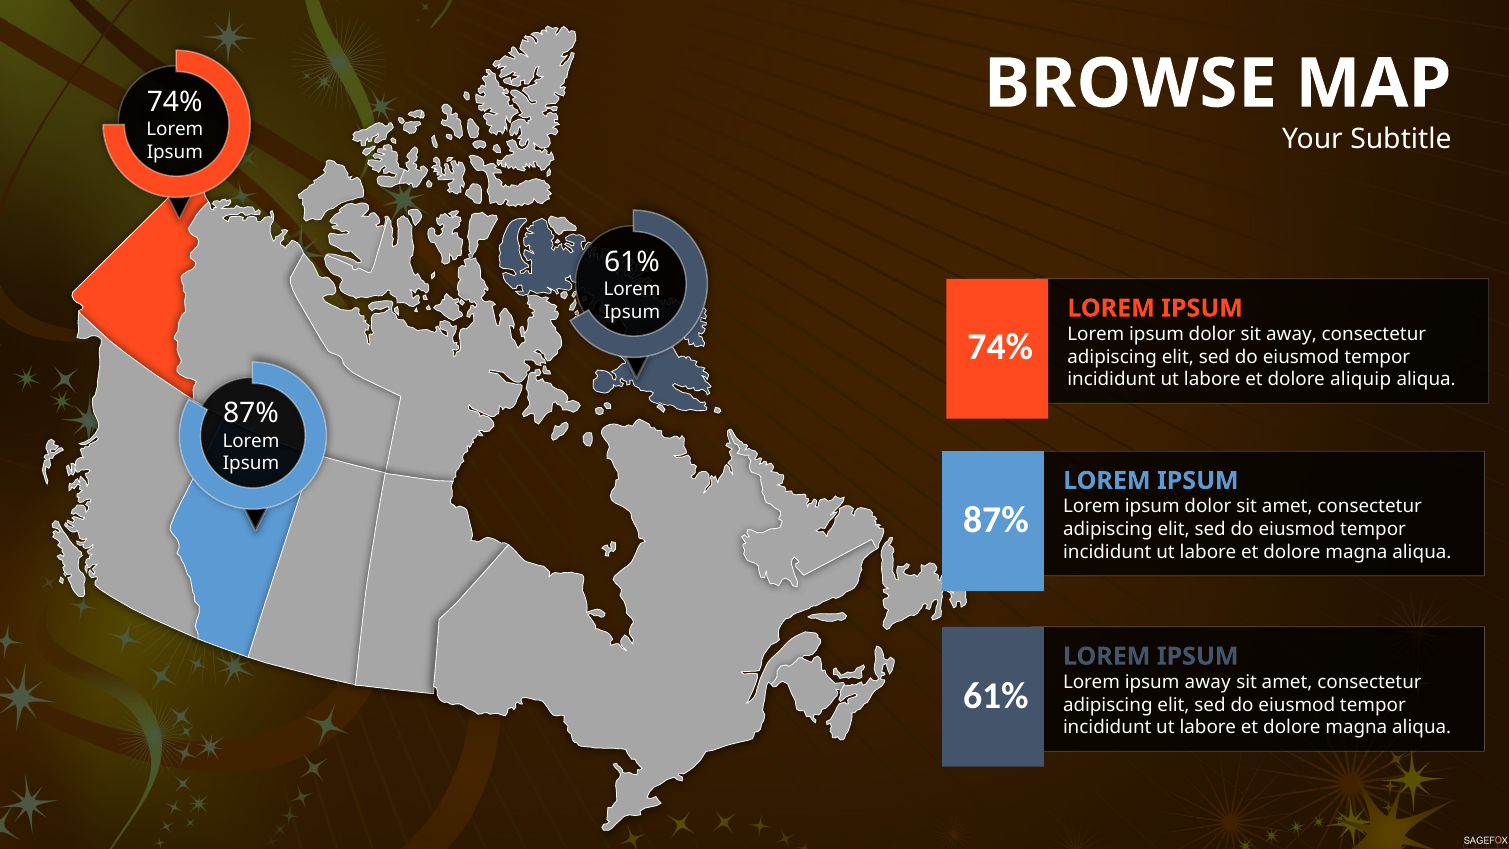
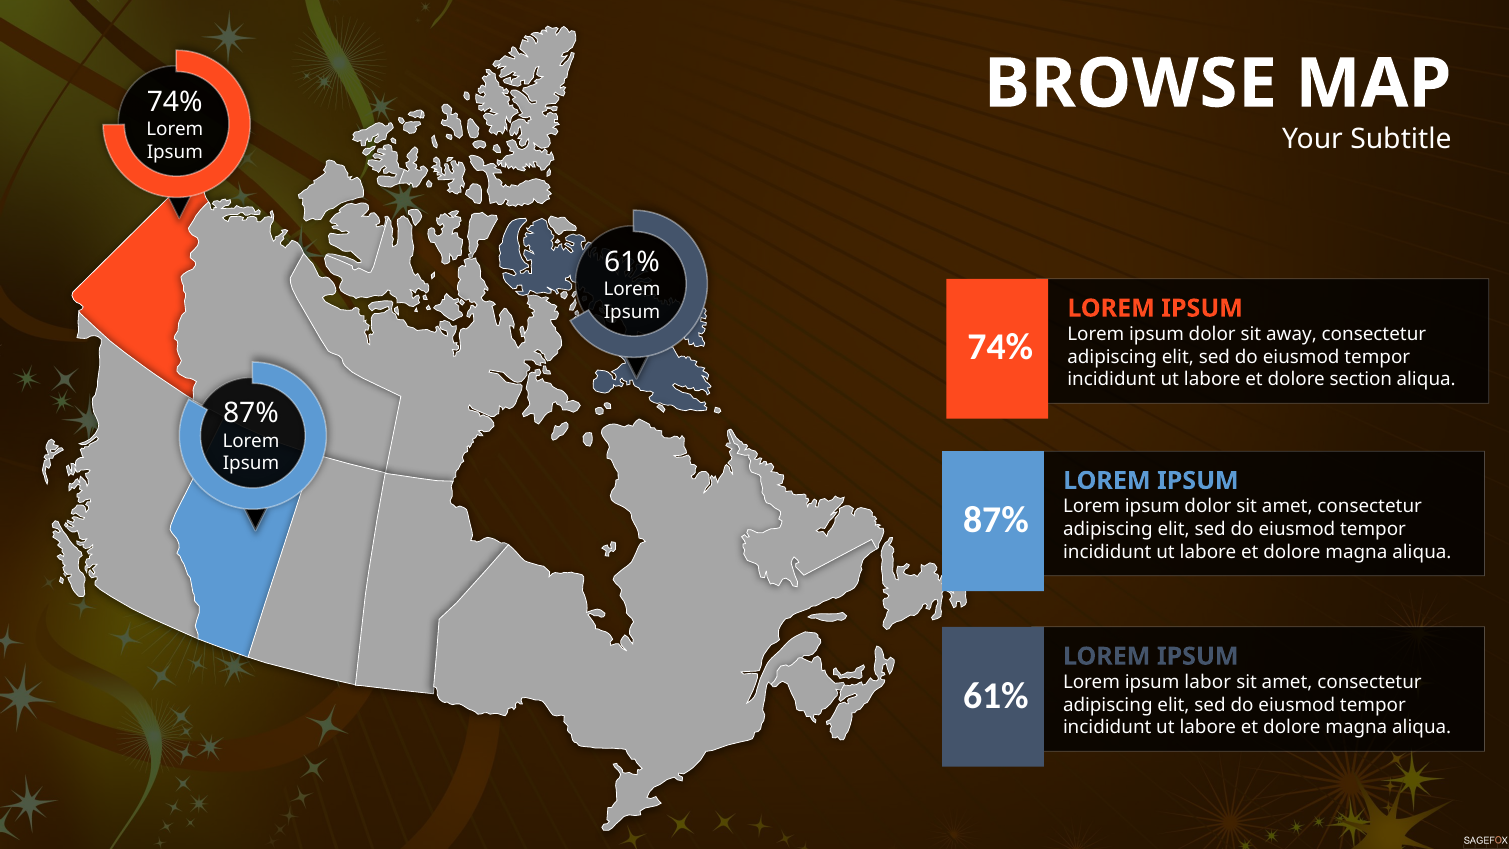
aliquip: aliquip -> section (1361, 379)
ipsum away: away -> labor (1208, 682)
